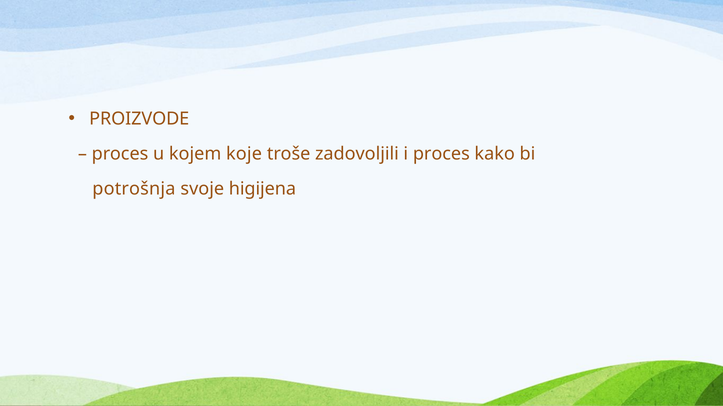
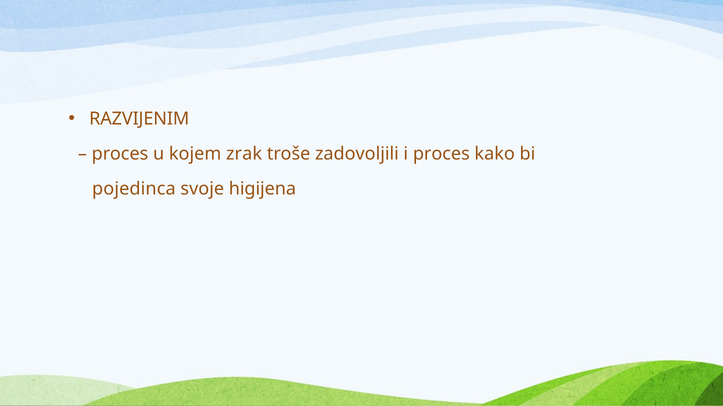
PROIZVODE: PROIZVODE -> RAZVIJENIM (139, 119)
koje: koje -> zrak (244, 154)
potrošnja: potrošnja -> pojedinca (134, 189)
